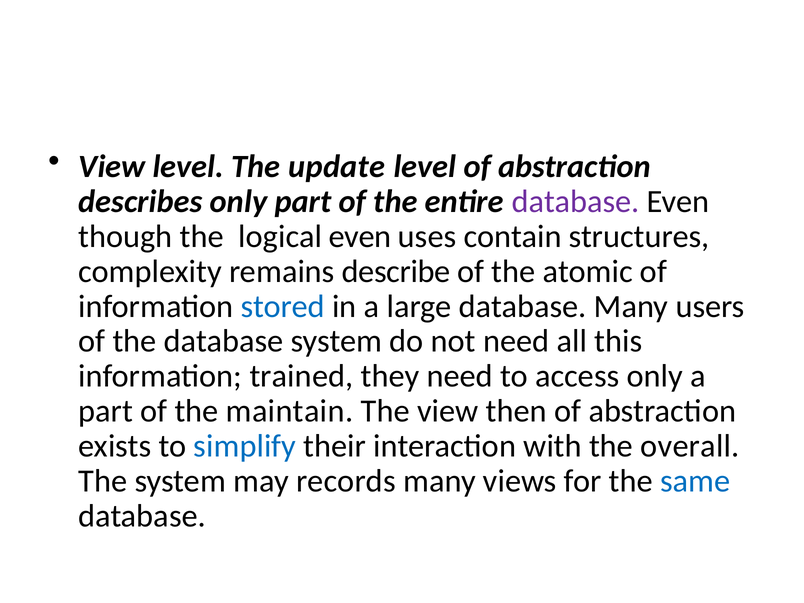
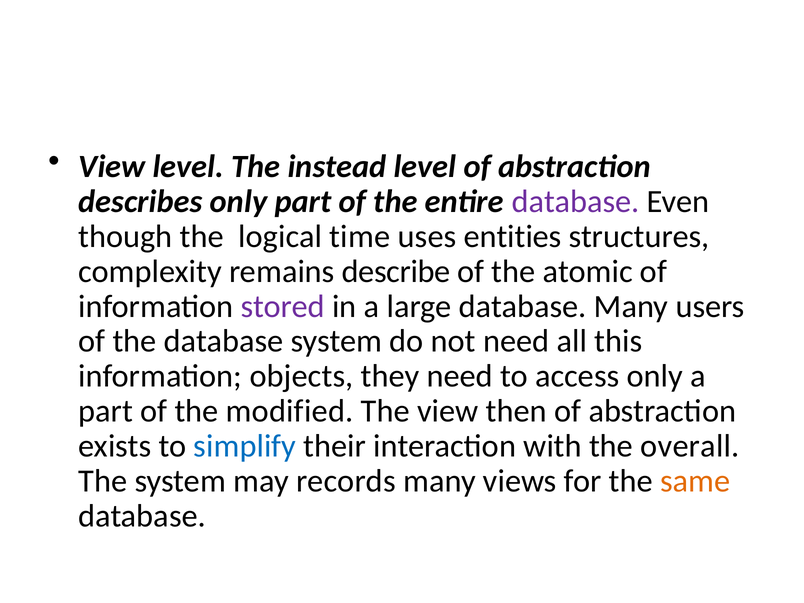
update: update -> instead (337, 166)
logical even: even -> time (360, 236)
contain: contain -> entities (513, 236)
stored colour: blue -> purple (283, 306)
trained: trained -> objects (301, 376)
maintain: maintain -> modified (290, 411)
same colour: blue -> orange (695, 481)
